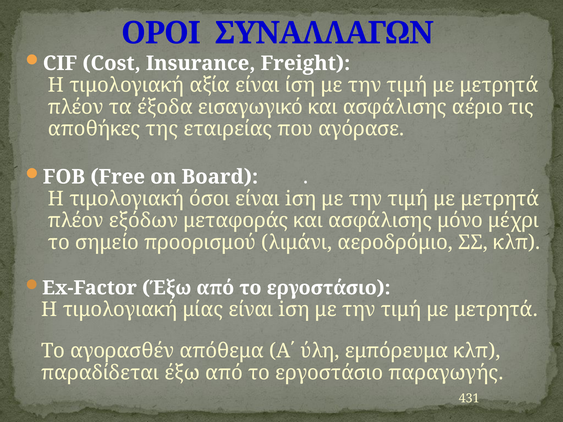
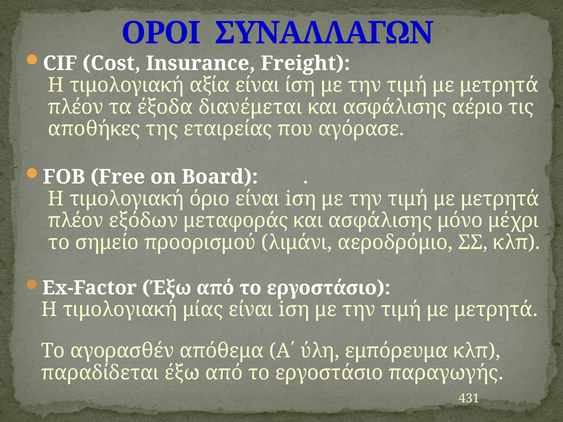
εισαγωγικό: εισαγωγικό -> διανέμεται (250, 107)
όσοι: όσοι -> όριο (210, 199)
